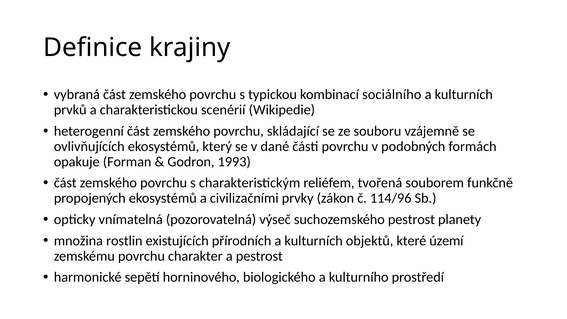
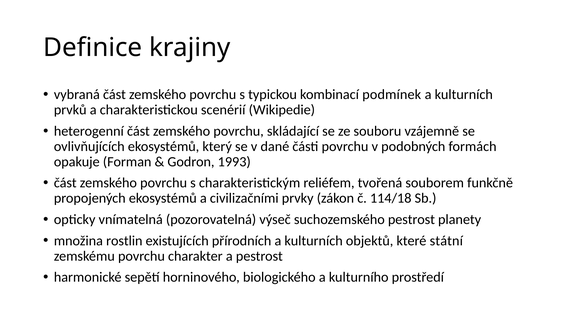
sociálního: sociálního -> podmínek (392, 95)
114/96: 114/96 -> 114/18 (391, 198)
území: území -> státní (446, 241)
